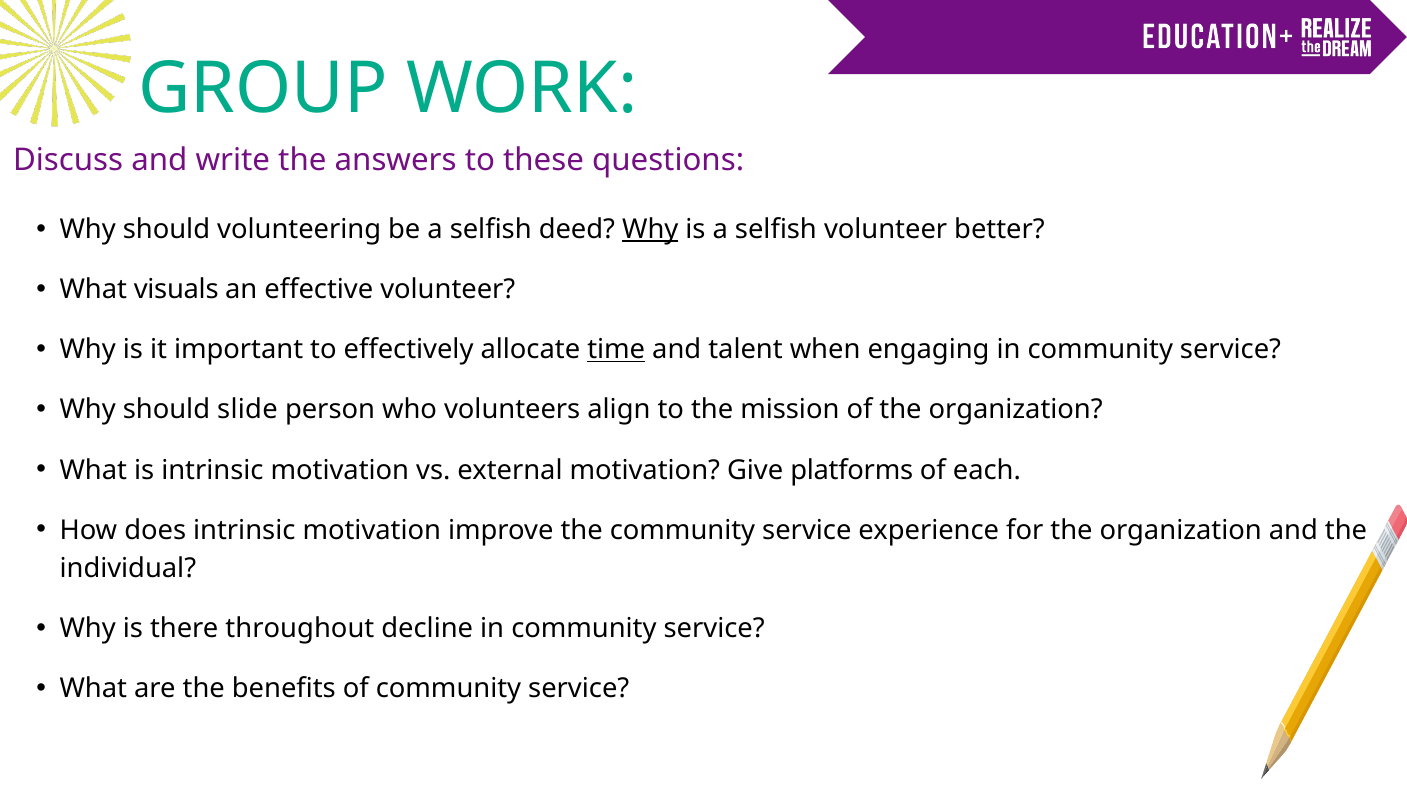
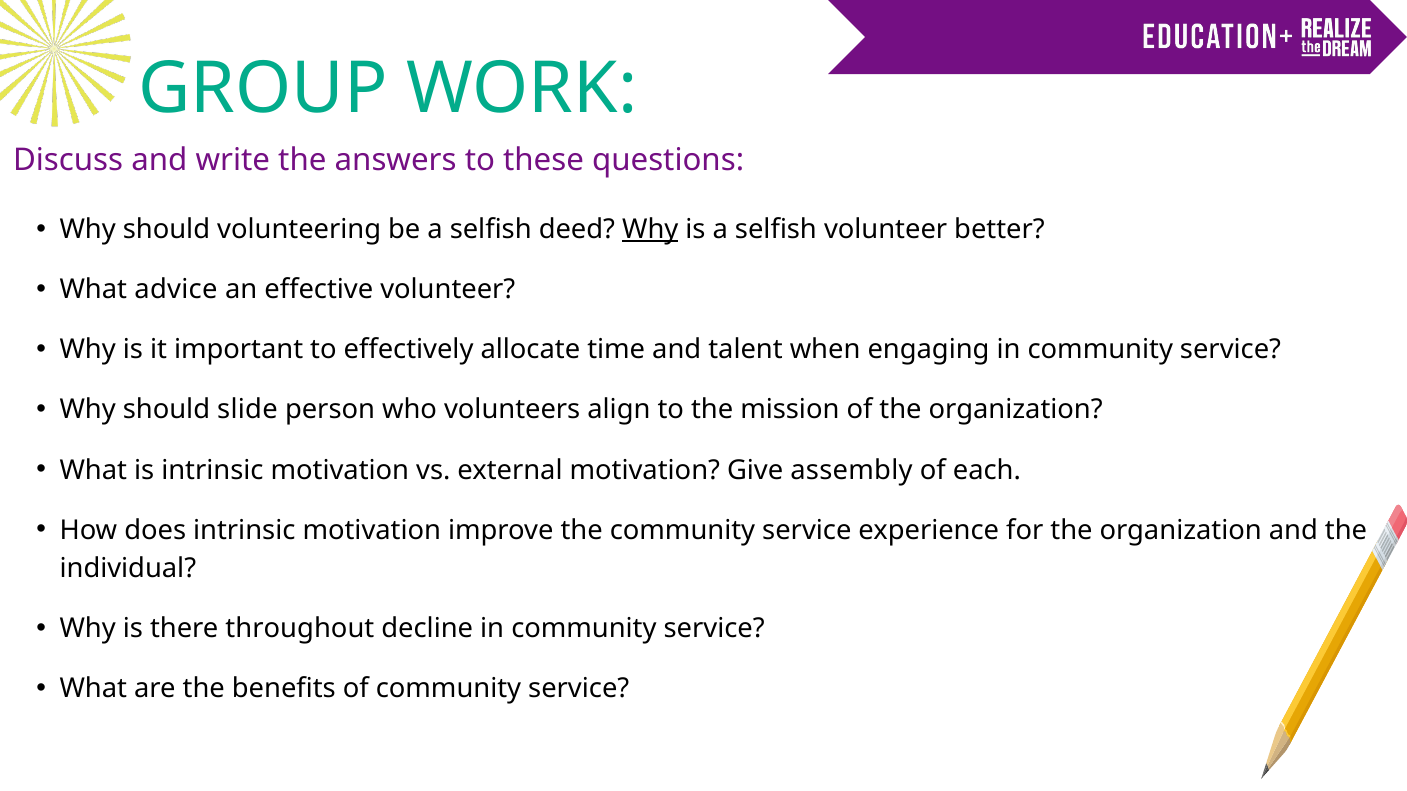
visuals: visuals -> advice (176, 290)
time underline: present -> none (616, 350)
platforms: platforms -> assembly (851, 470)
